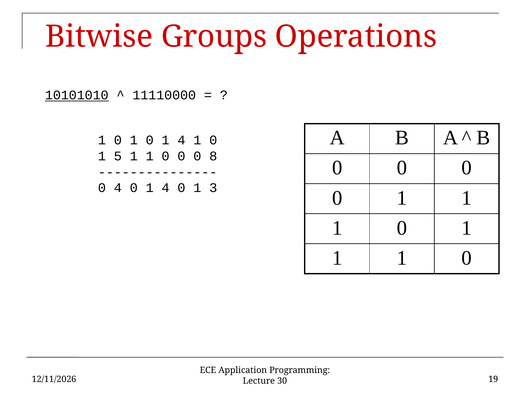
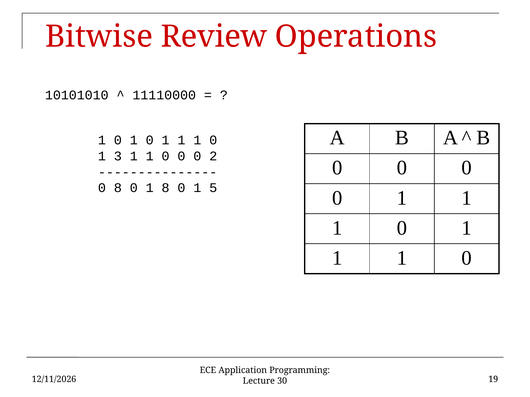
Groups: Groups -> Review (214, 37)
10101010 underline: present -> none (77, 95)
4: 4 -> 1 (181, 140)
5: 5 -> 3 (118, 156)
8: 8 -> 2 (213, 156)
0 4: 4 -> 8 (118, 188)
4: 4 -> 8 (166, 188)
3: 3 -> 5 (213, 188)
